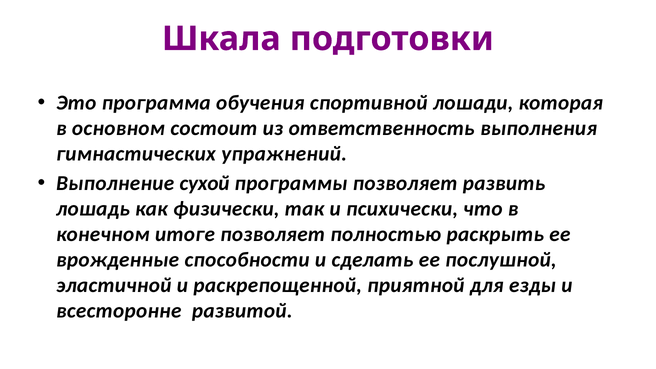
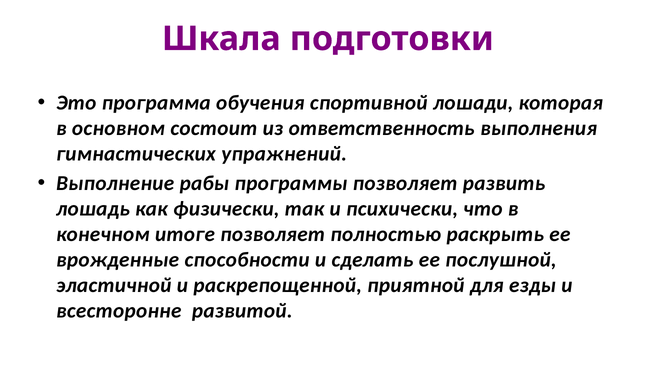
сухой: сухой -> рабы (204, 183)
